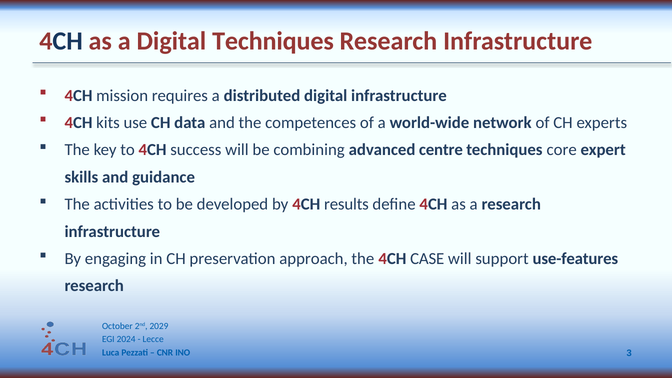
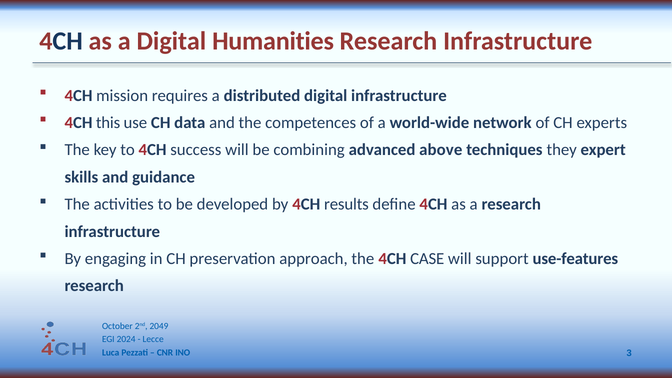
Digital Techniques: Techniques -> Humanities (273, 41)
kits: kits -> this (108, 123)
centre: centre -> above (441, 150)
core: core -> they (562, 150)
2029: 2029 -> 2049 (159, 326)
